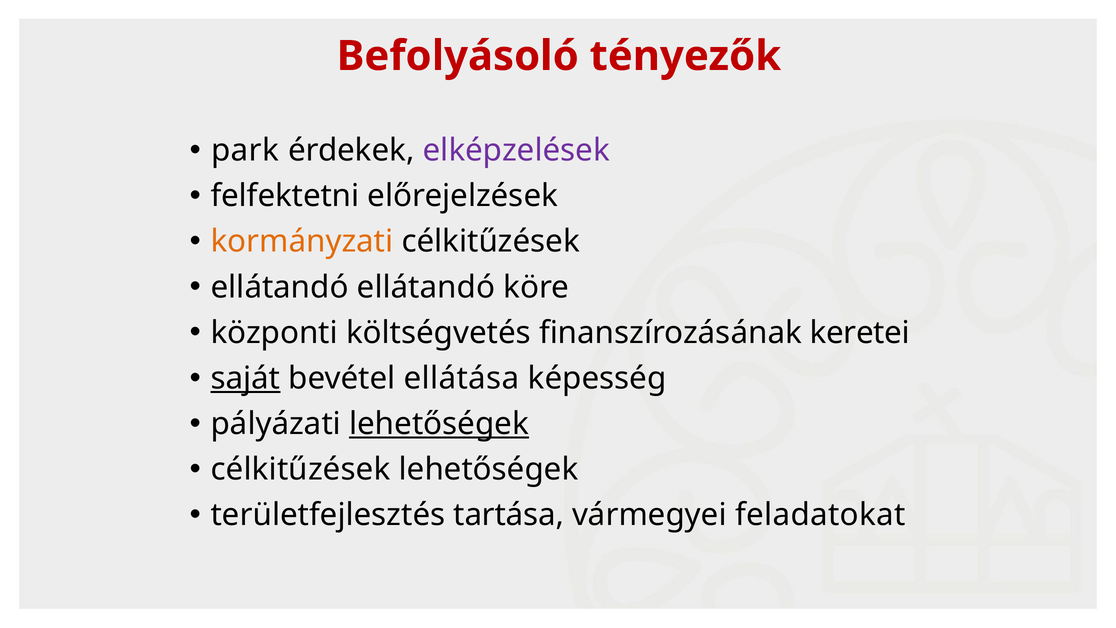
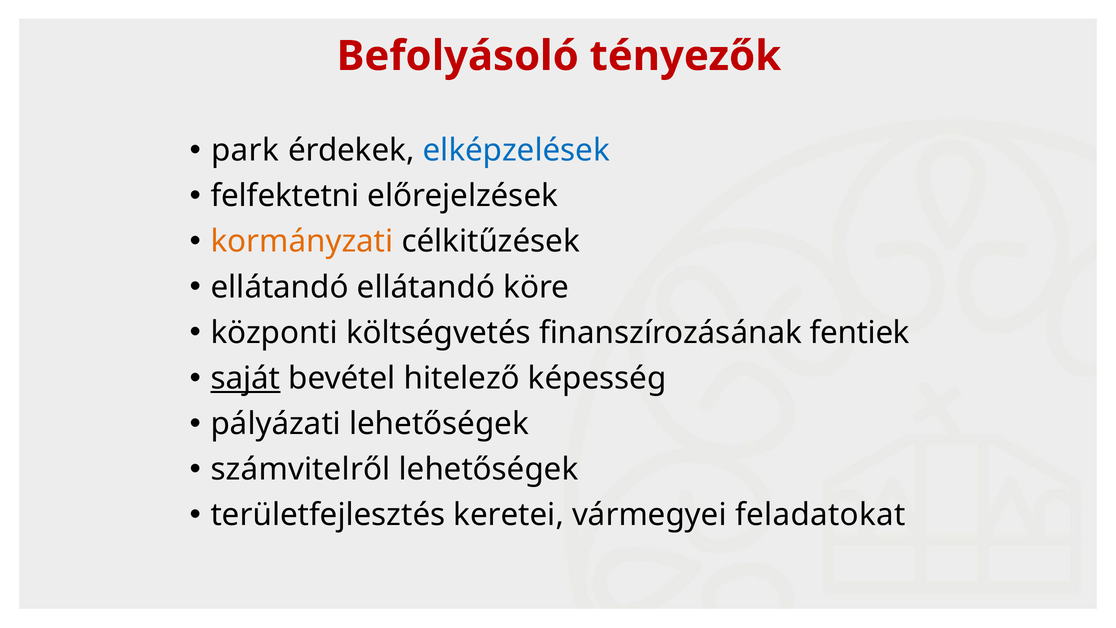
elképzelések colour: purple -> blue (516, 150)
keretei: keretei -> fentiek (860, 333)
ellátása: ellátása -> hitelező (462, 378)
lehetőségek underline: present -> none (439, 424)
célkitűzések: célkitűzések -> számvitelről (301, 469)
tartása: tartása -> keretei (509, 515)
